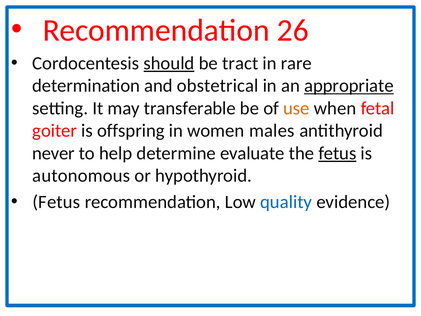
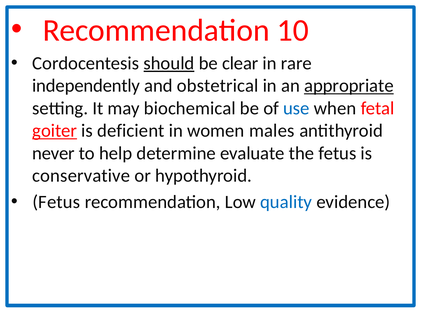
26: 26 -> 10 (293, 30)
tract: tract -> clear (240, 63)
determination: determination -> independently (86, 86)
transferable: transferable -> biochemical (190, 108)
use colour: orange -> blue (296, 108)
goiter underline: none -> present (55, 131)
offspring: offspring -> deficient (131, 131)
fetus underline: present -> none (337, 153)
autonomous: autonomous -> conservative (81, 176)
